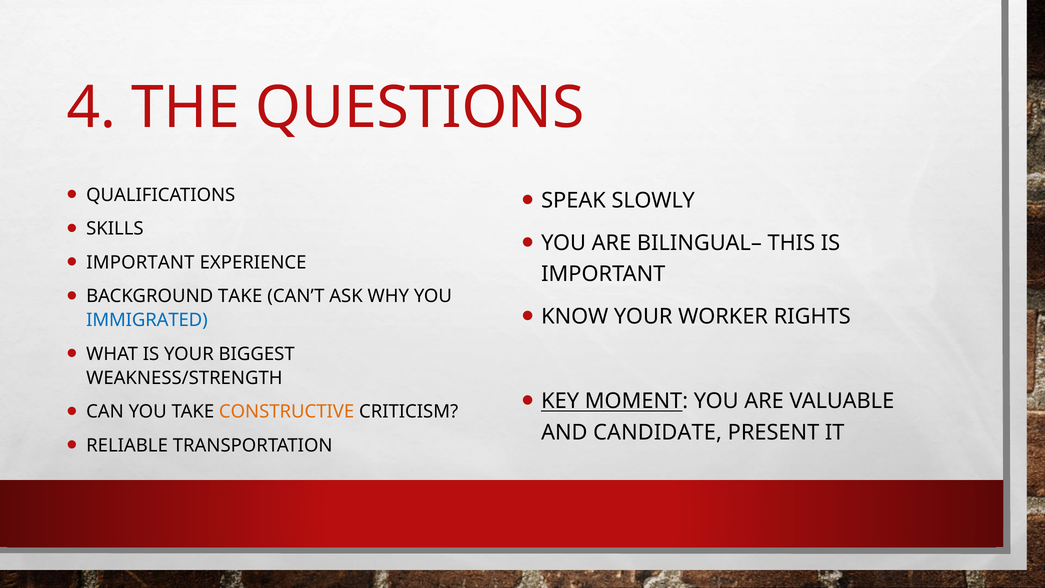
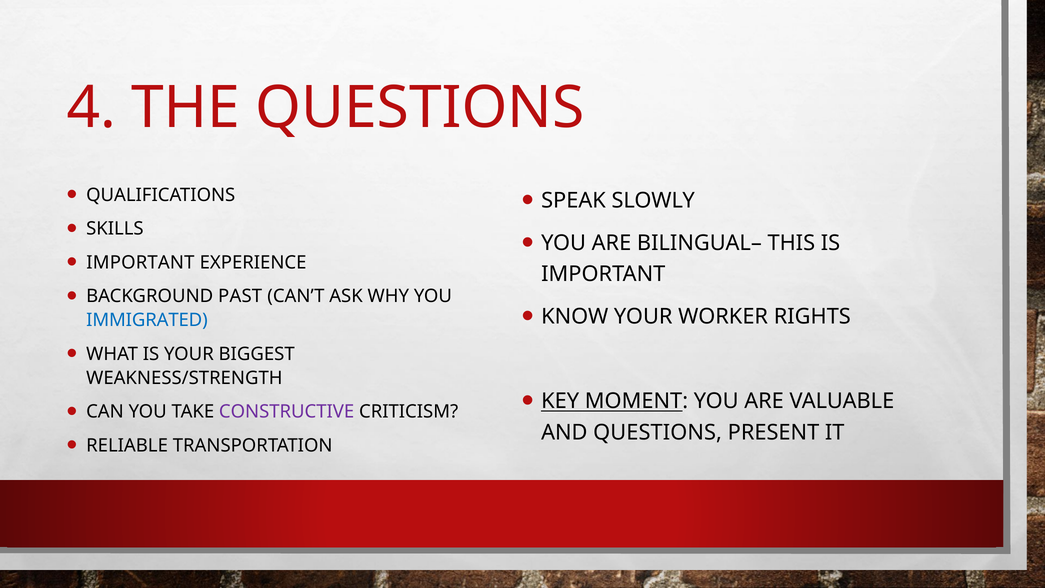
BACKGROUND TAKE: TAKE -> PAST (240, 296)
CONSTRUCTIVE colour: orange -> purple (287, 412)
AND CANDIDATE: CANDIDATE -> QUESTIONS (658, 432)
